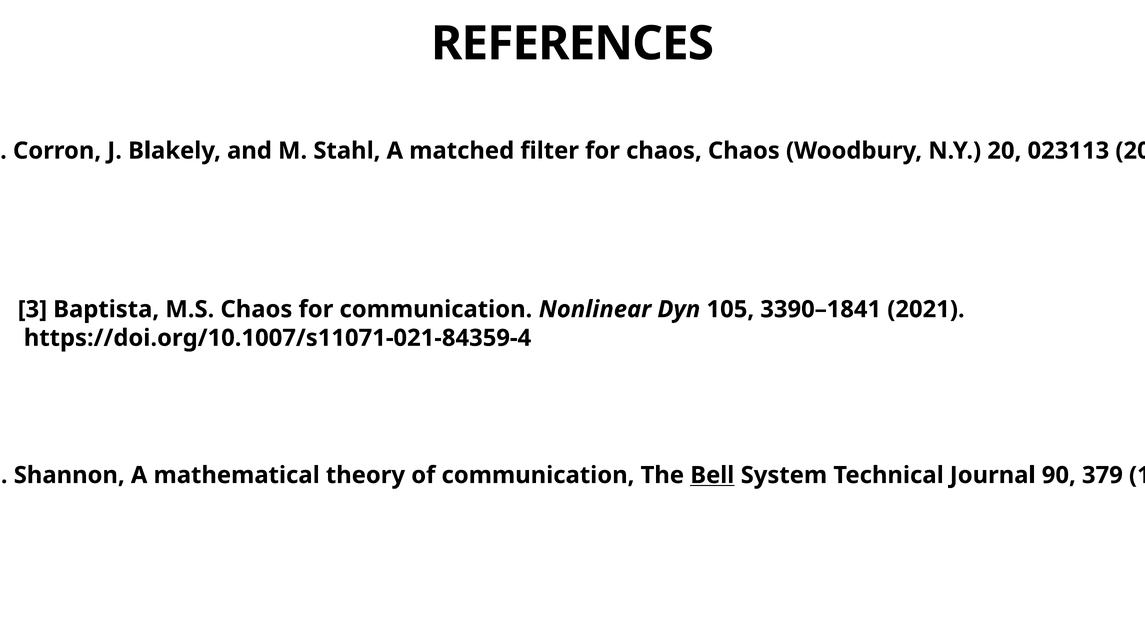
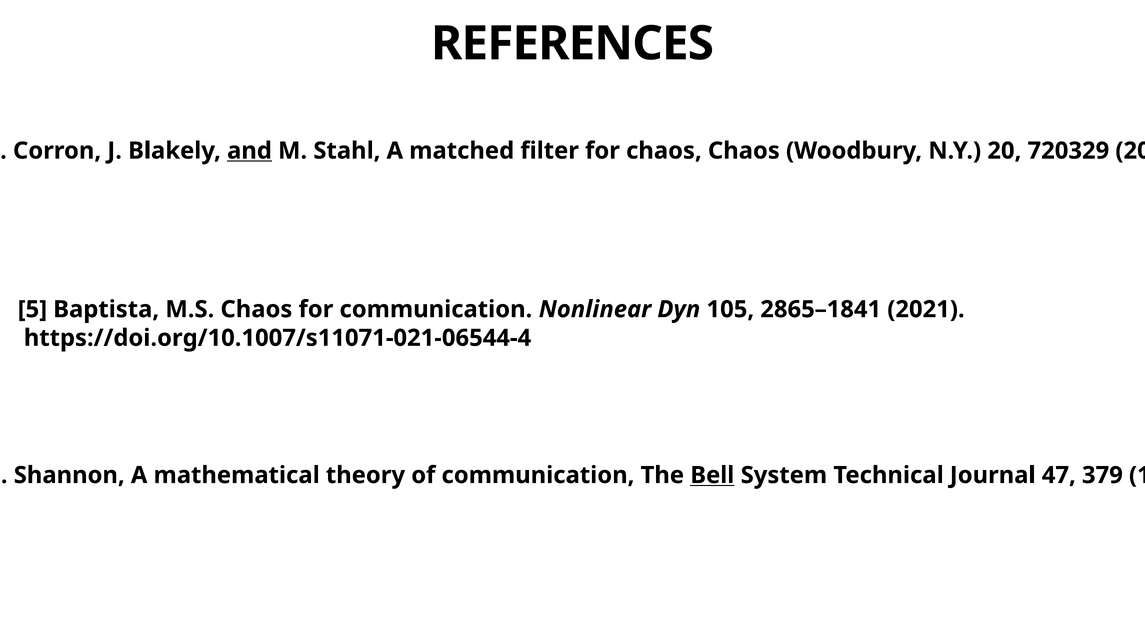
and underline: none -> present (249, 151)
023113: 023113 -> 720329 (1068, 151)
3: 3 -> 5 (32, 309)
3390–1841: 3390–1841 -> 2865–1841 (821, 309)
https://doi.org/10.1007/s11071-021-84359-4: https://doi.org/10.1007/s11071-021-84359-4 -> https://doi.org/10.1007/s11071-021-06544-4 (278, 338)
90: 90 -> 47 (1059, 475)
